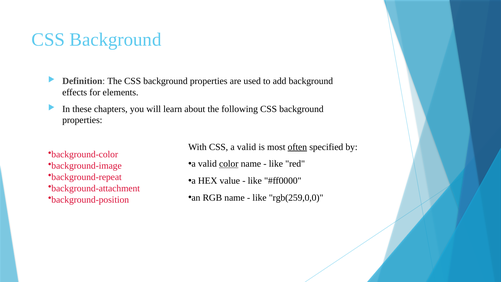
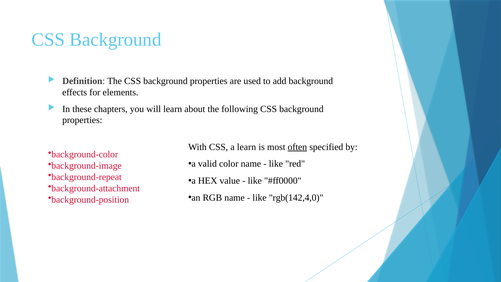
CSS a valid: valid -> learn (247, 147)
color underline: present -> none (229, 164)
rgb(259,0,0: rgb(259,0,0 -> rgb(142,4,0 (296, 198)
